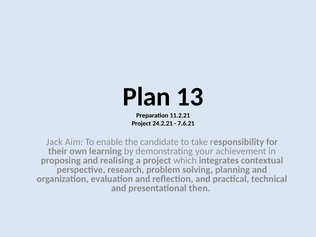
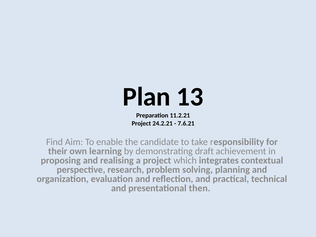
Jack: Jack -> Find (54, 142)
your: your -> draft (204, 151)
